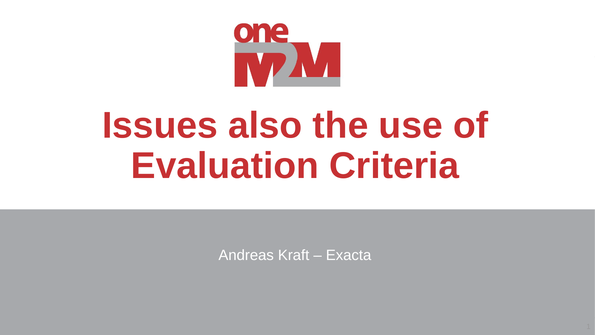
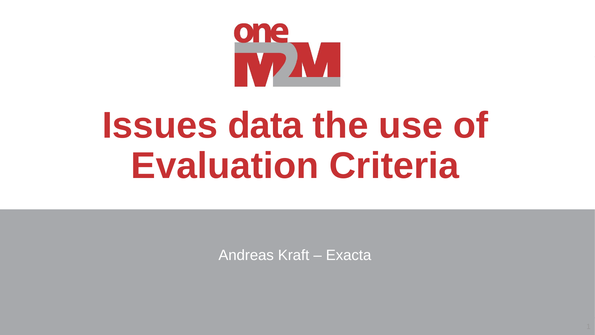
also: also -> data (265, 125)
